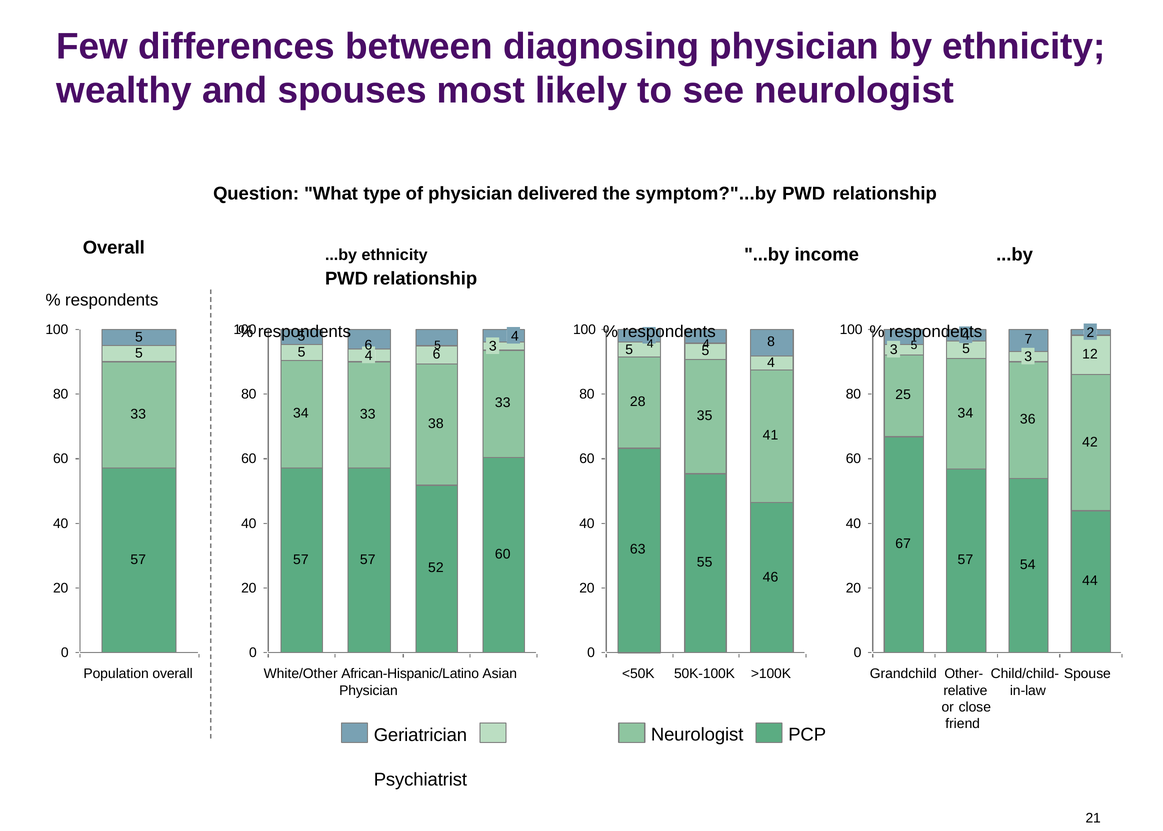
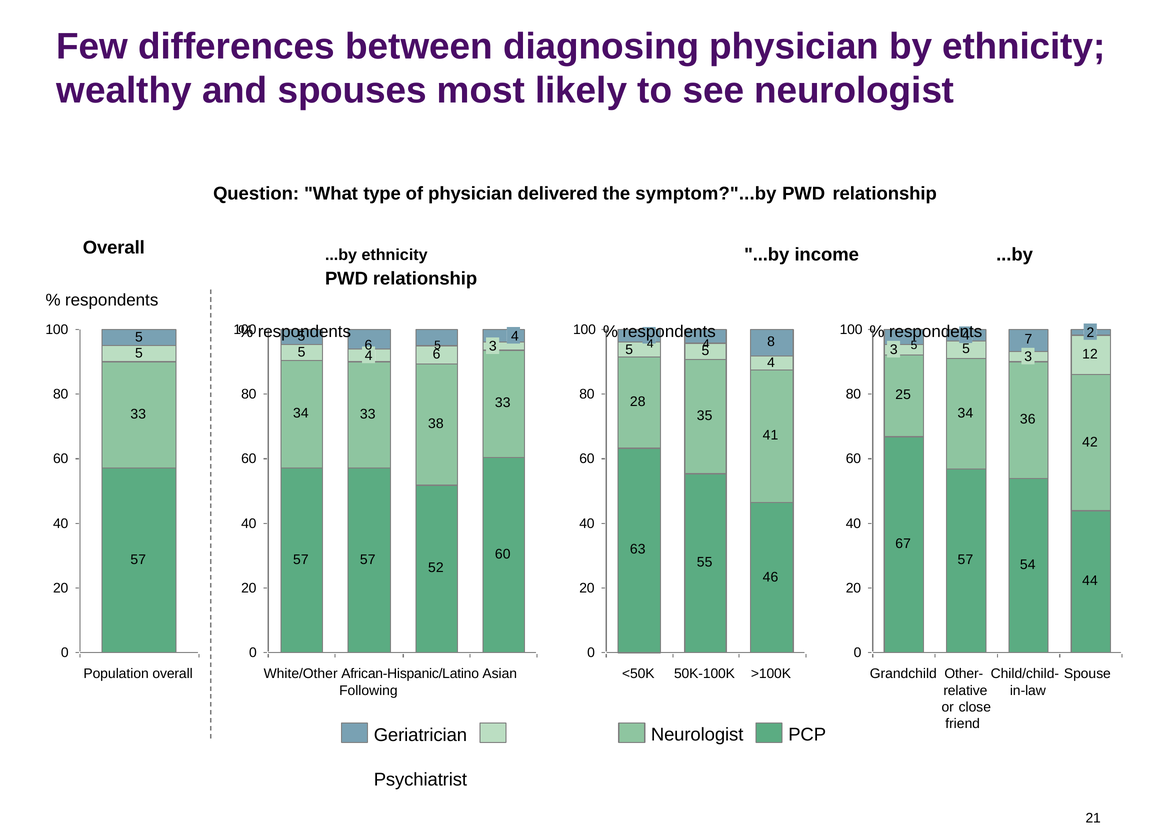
Physician: Physician -> Following (368, 690)
